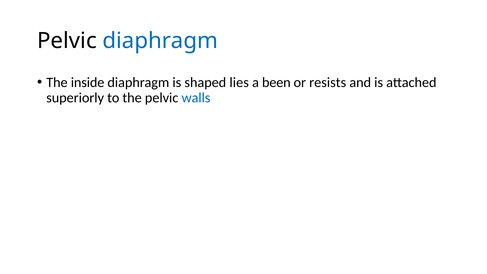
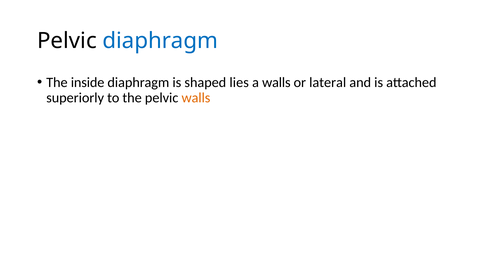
a been: been -> walls (276, 82)
resists: resists -> lateral (328, 82)
walls colour: blue -> orange (196, 98)
